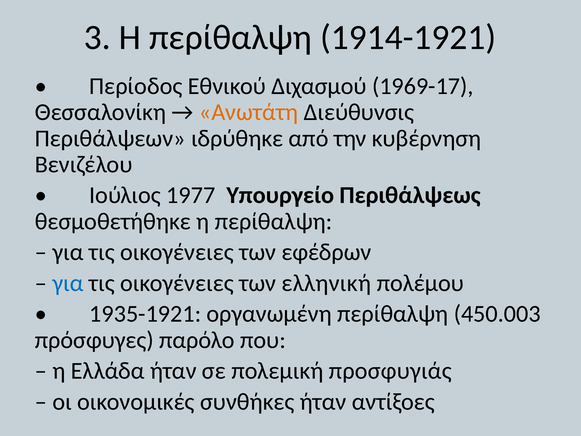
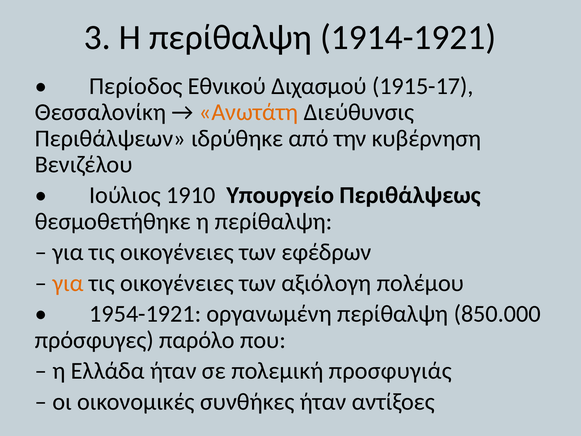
1969-17: 1969-17 -> 1915-17 (423, 86)
1977: 1977 -> 1910 (191, 195)
για colour: blue -> orange (68, 283)
ελληνική: ελληνική -> αξιόλογη (326, 283)
1935-1921: 1935-1921 -> 1954-1921 (145, 314)
450.003: 450.003 -> 850.000 (497, 314)
